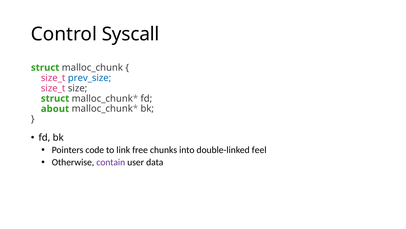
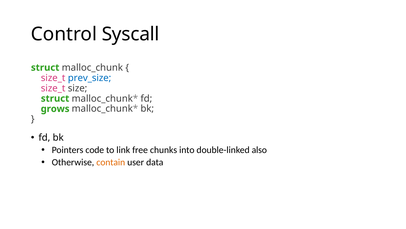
about: about -> grows (55, 109)
feel: feel -> also (259, 150)
contain colour: purple -> orange (111, 162)
